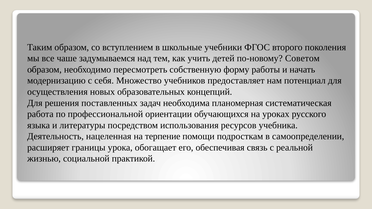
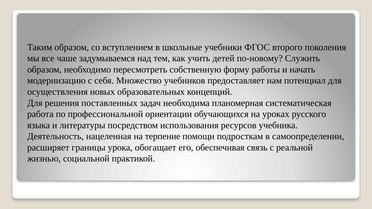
Советом: Советом -> Служить (302, 58)
